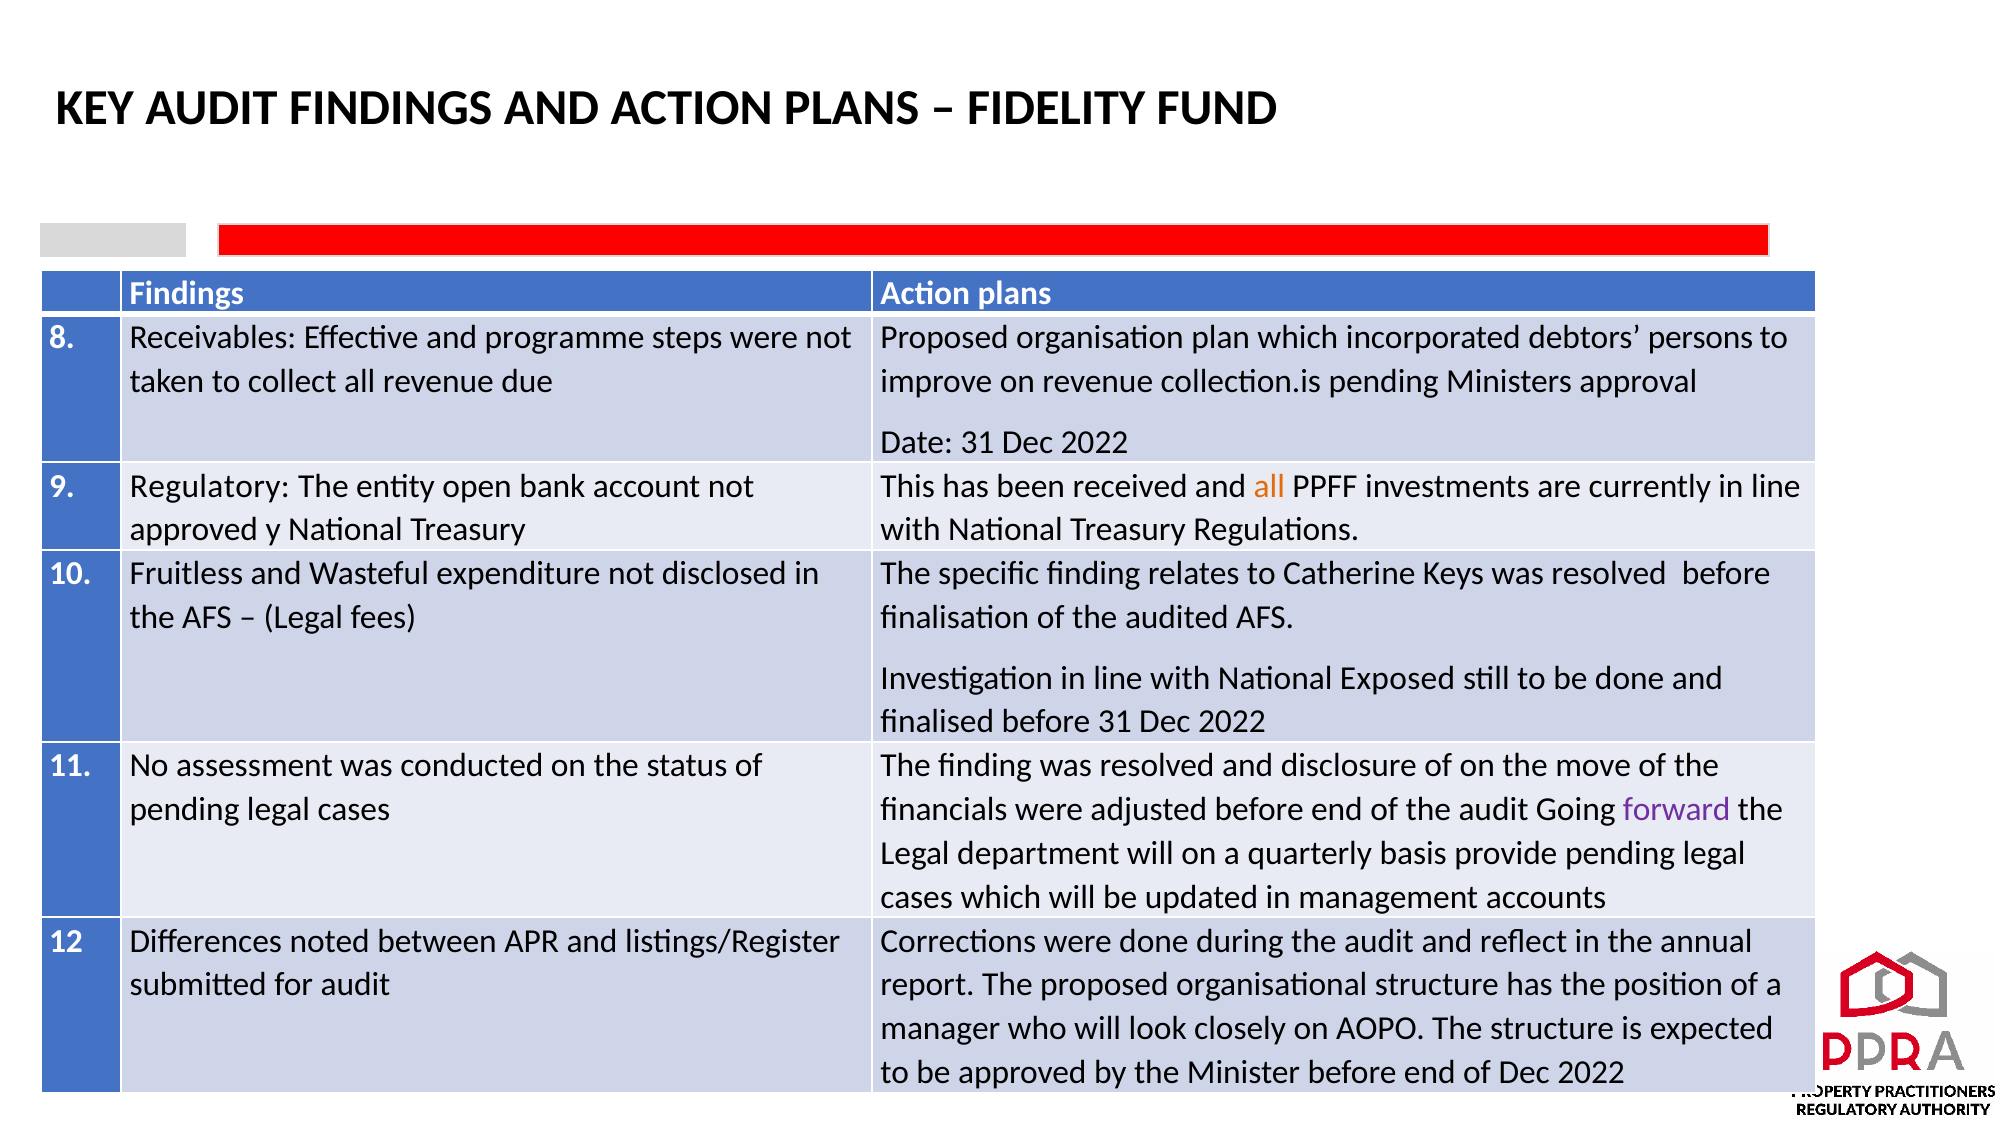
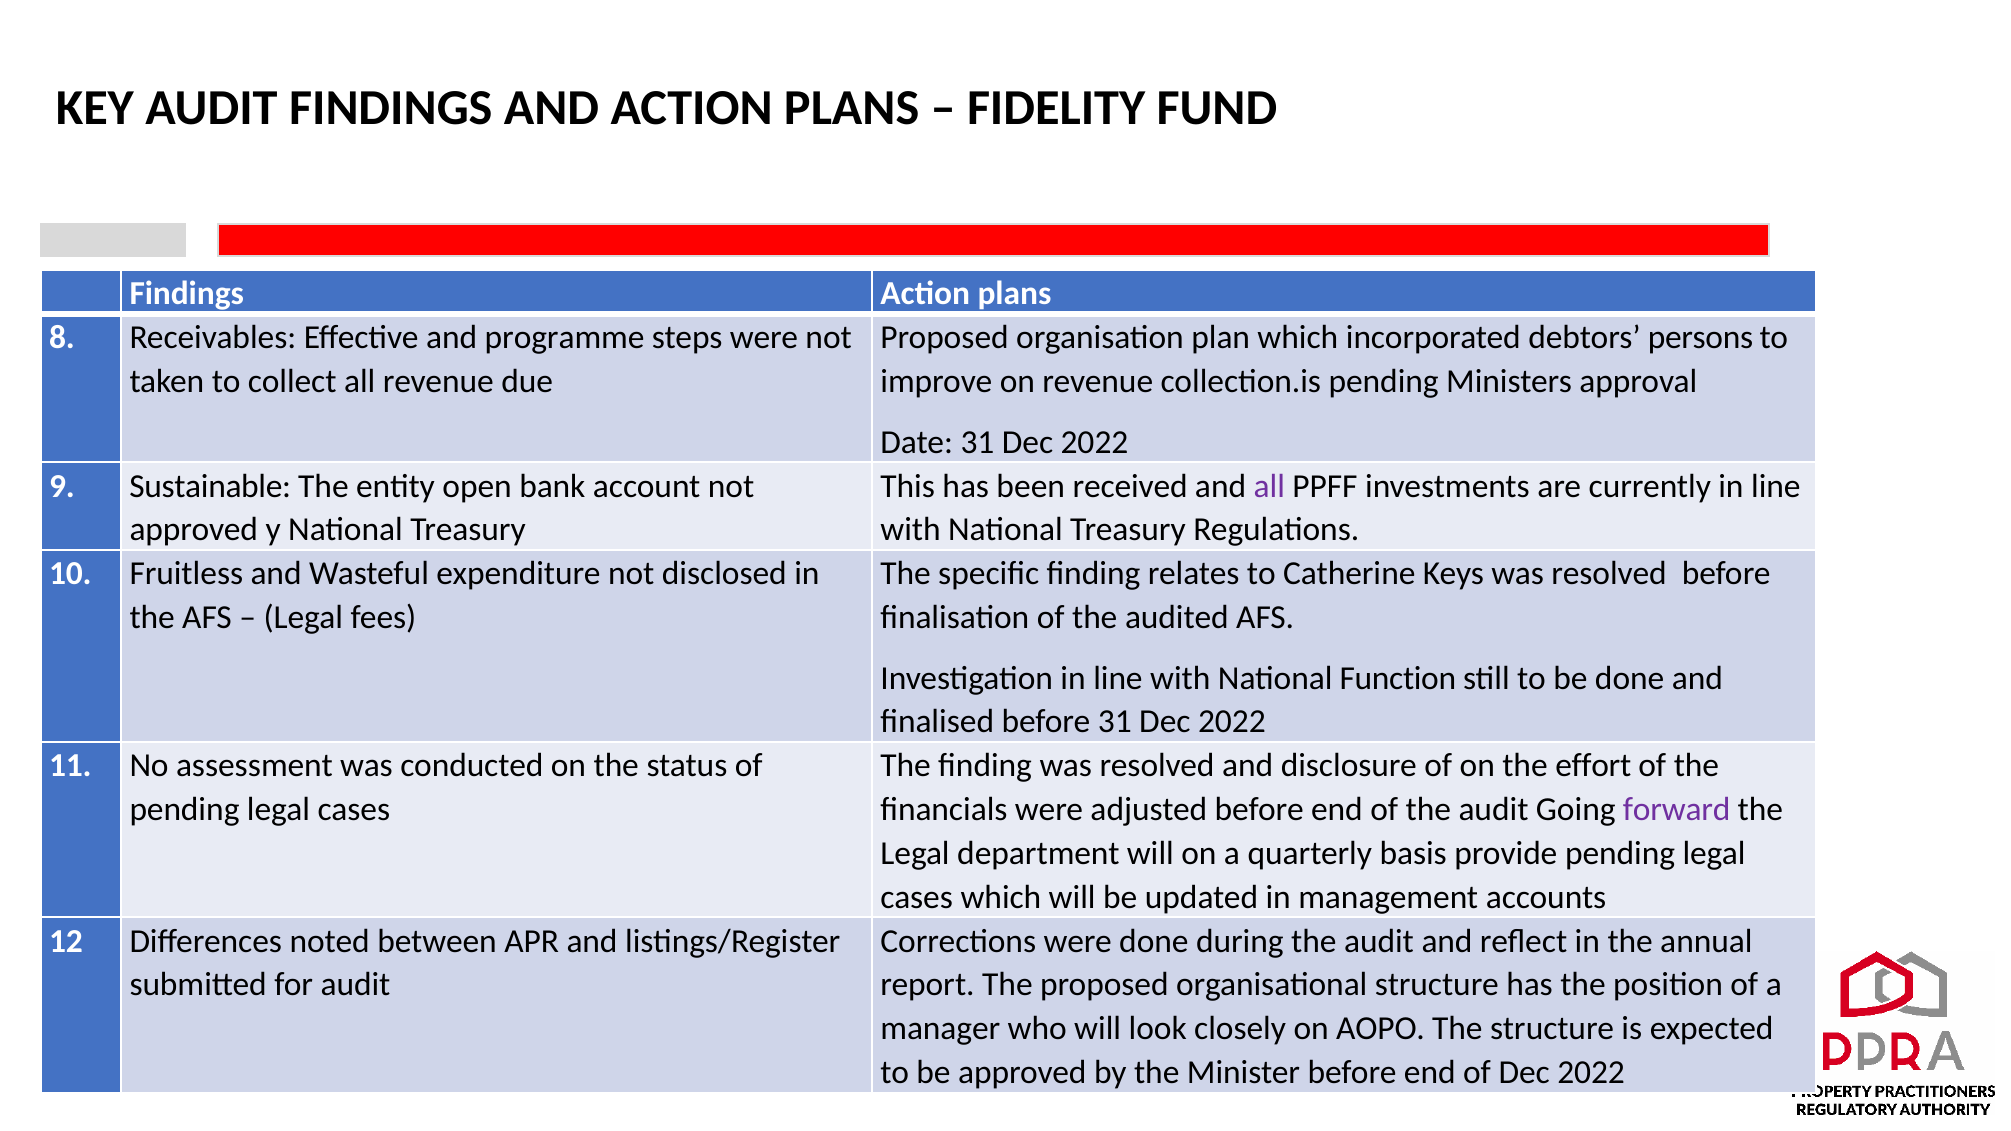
Regulatory: Regulatory -> Sustainable (210, 486)
all colour: orange -> purple (1269, 486)
Exposed: Exposed -> Function (1398, 678)
move: move -> effort (1593, 766)
